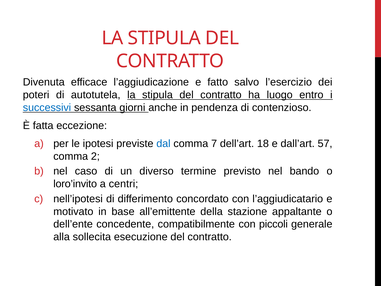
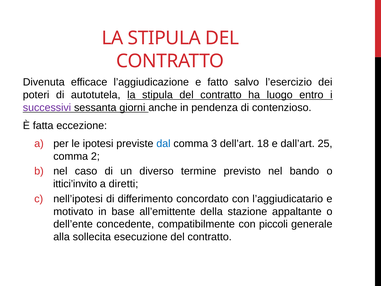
successivi colour: blue -> purple (47, 107)
7: 7 -> 3 (214, 144)
57: 57 -> 25 (325, 144)
loro’invito: loro’invito -> ittici’invito (75, 184)
centri: centri -> diretti (123, 184)
